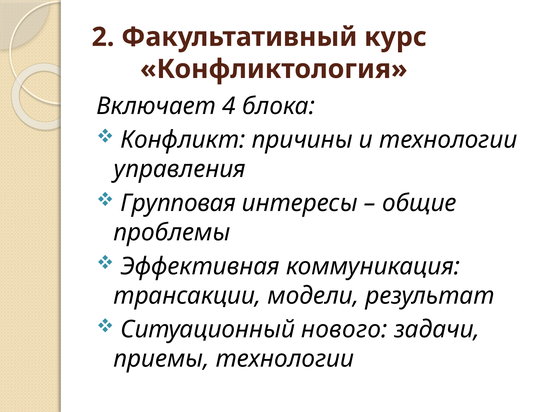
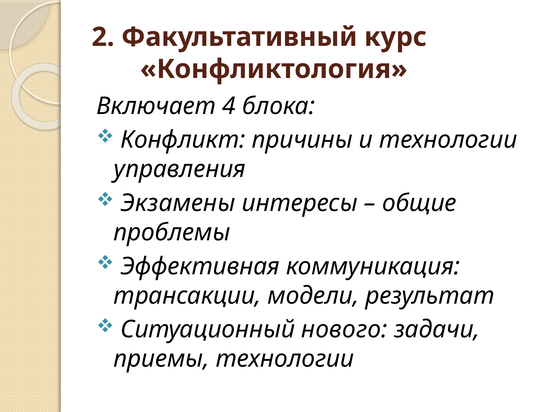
Групповая: Групповая -> Экзамены (178, 203)
